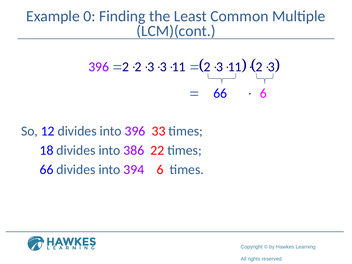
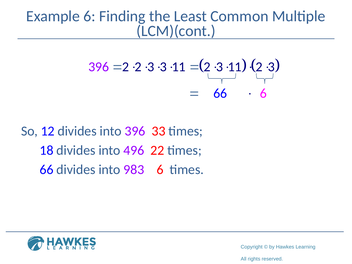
Example 0: 0 -> 6 (89, 16)
386: 386 -> 496 (134, 150)
394: 394 -> 983 (134, 170)
